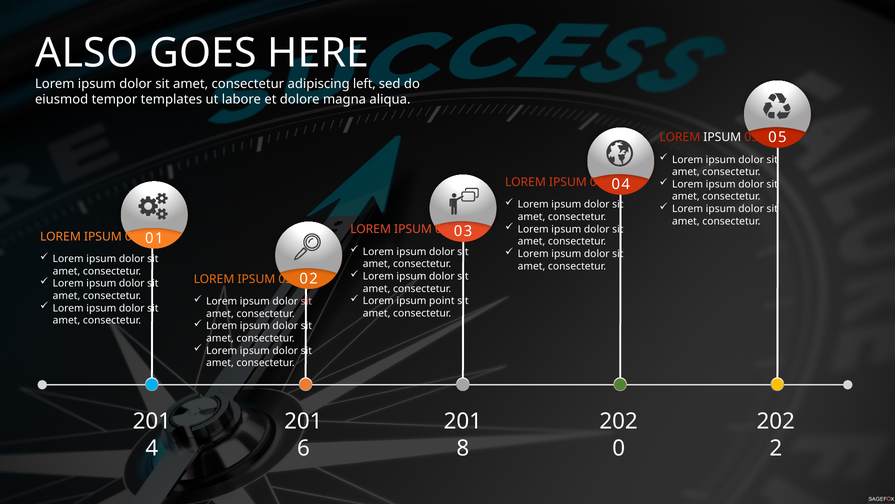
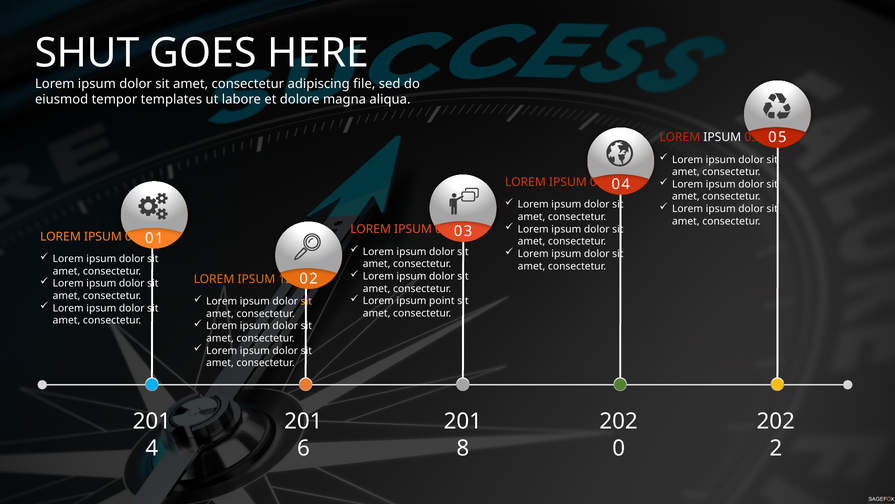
ALSO: ALSO -> SHUT (87, 53)
left: left -> file (364, 84)
03: 03 -> 12 (285, 279)
sit colour: pink -> yellow (306, 301)
